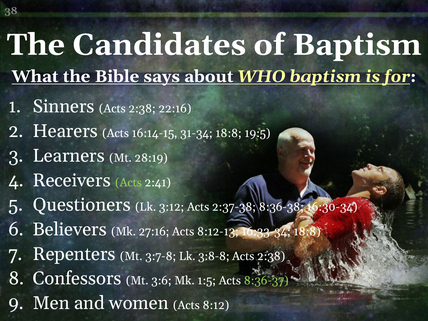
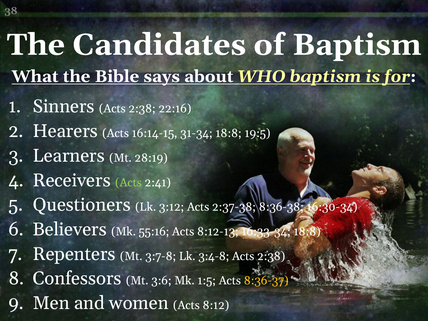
27:16: 27:16 -> 55:16 (154, 232)
3:8-8: 3:8-8 -> 3:4-8 (214, 256)
8:36-37 colour: light green -> yellow (266, 281)
